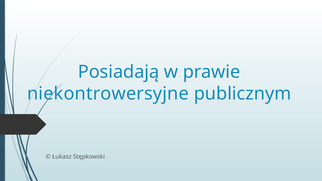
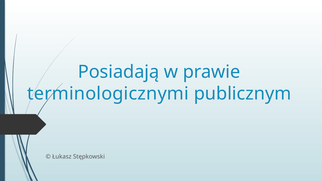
niekontrowersyjne: niekontrowersyjne -> terminologicznymi (108, 94)
